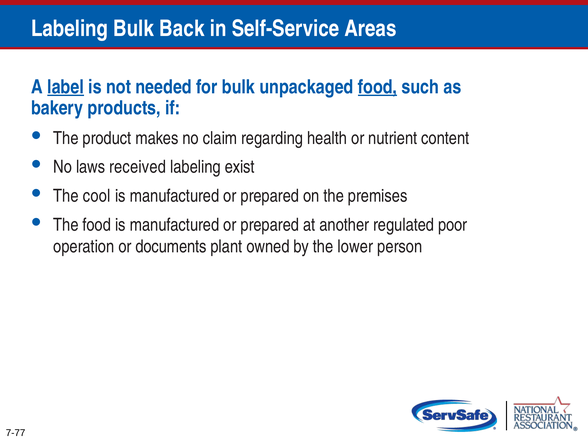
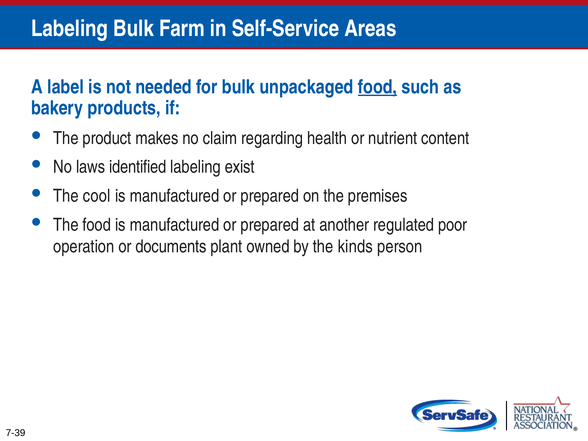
Back: Back -> Farm (182, 28)
label underline: present -> none (66, 87)
received: received -> identified (138, 167)
lower: lower -> kinds (355, 246)
7-77: 7-77 -> 7-39 (16, 433)
